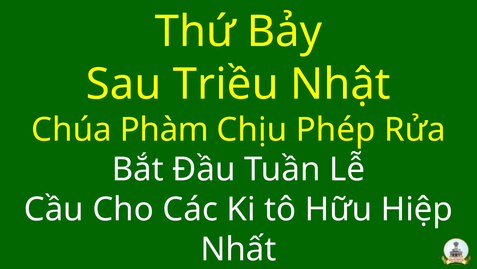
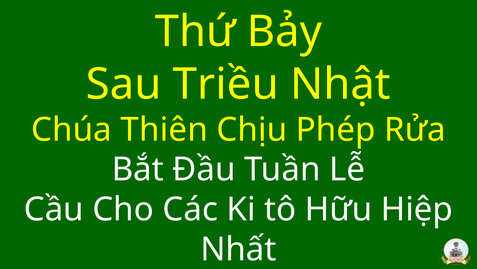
Phàm: Phàm -> Thiên (164, 130)
